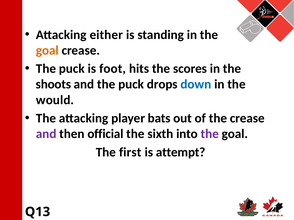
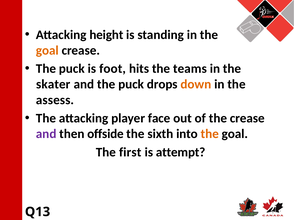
either: either -> height (106, 35)
scores: scores -> teams (190, 69)
shoots: shoots -> skater (53, 84)
down colour: blue -> orange (196, 84)
would: would -> assess (55, 100)
bats: bats -> face (159, 118)
official: official -> offside (105, 134)
the colour: purple -> orange (210, 134)
